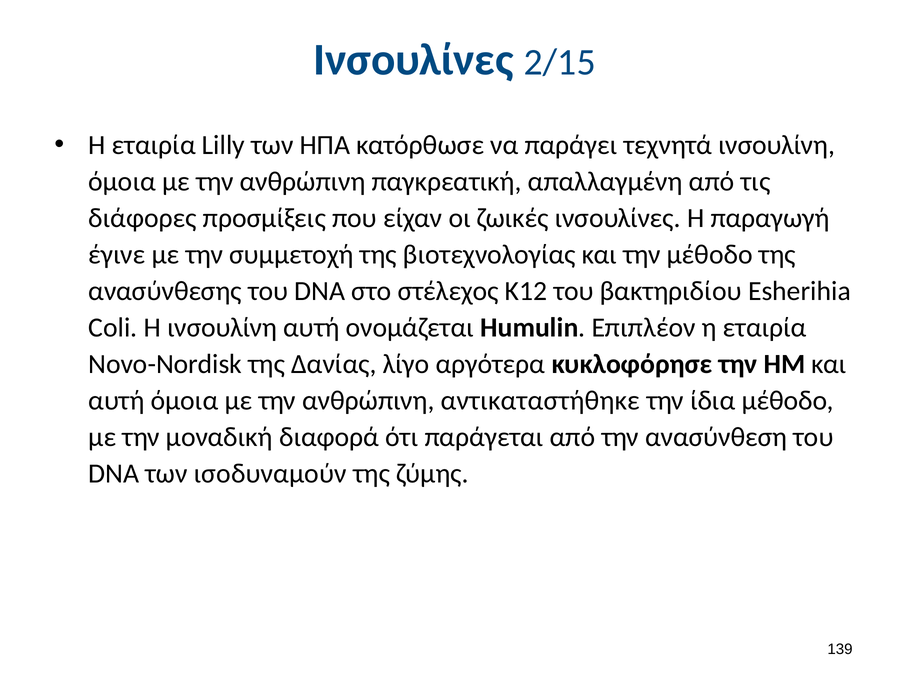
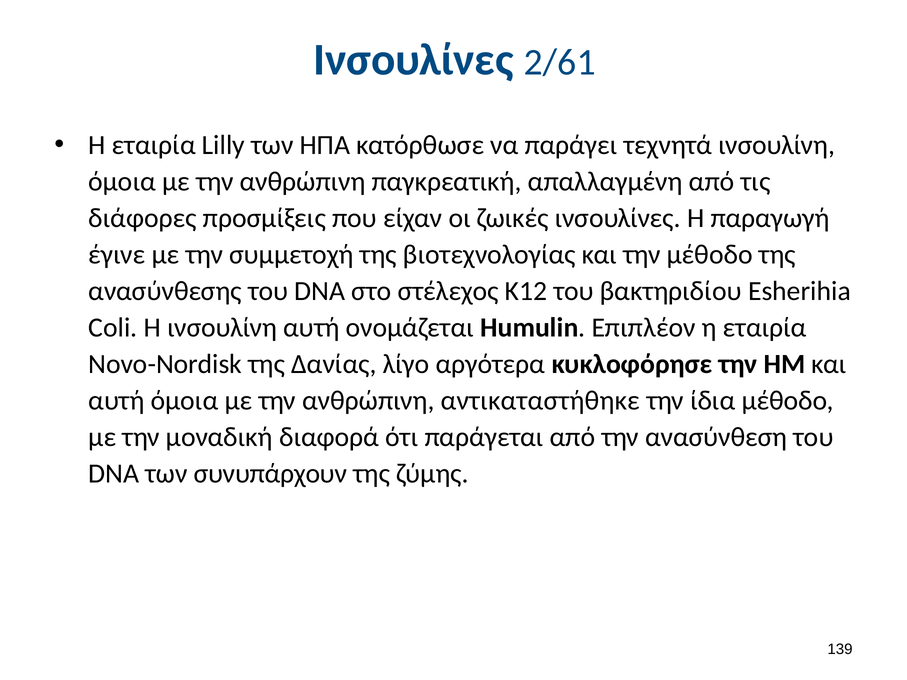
2/15: 2/15 -> 2/61 (560, 62)
ισοδυναμούν: ισοδυναμούν -> συνυπάρχουν (270, 474)
